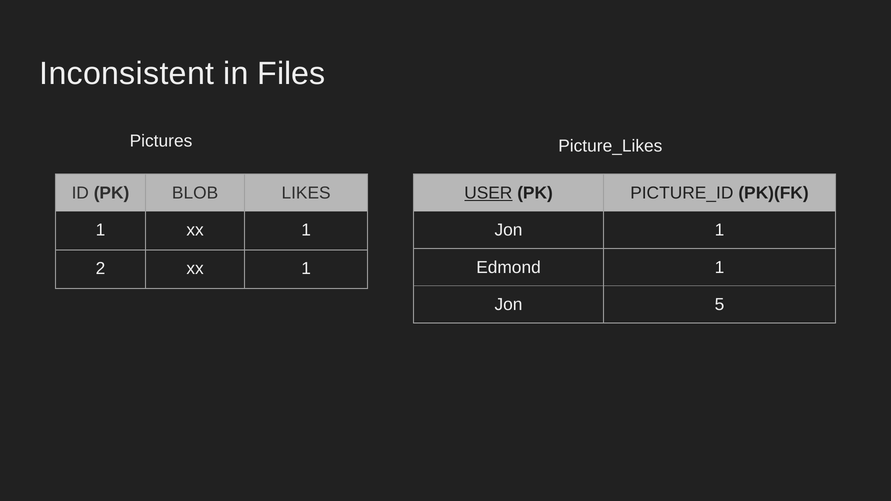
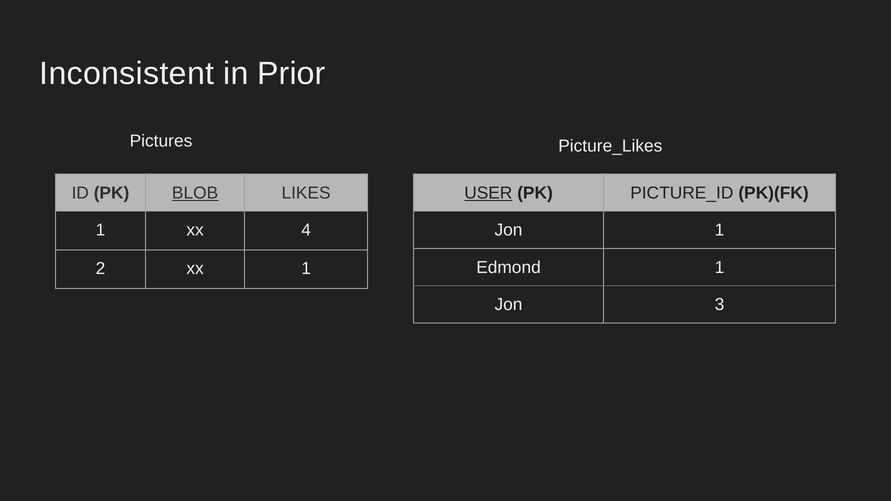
Files: Files -> Prior (291, 74)
BLOB underline: none -> present (195, 193)
1 xx 1: 1 -> 4 (306, 230)
5: 5 -> 3 (720, 305)
